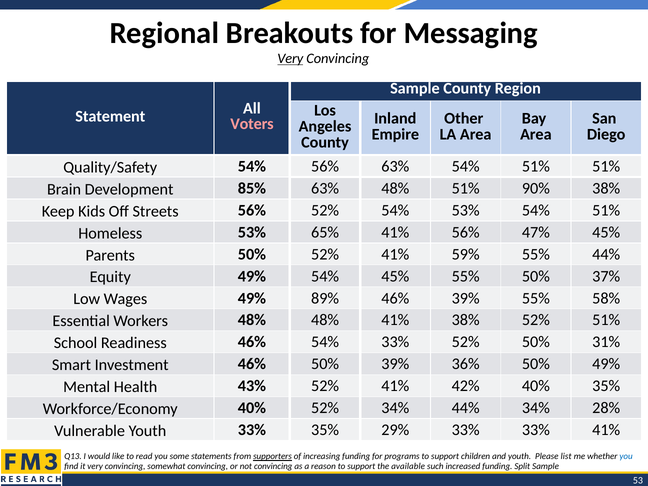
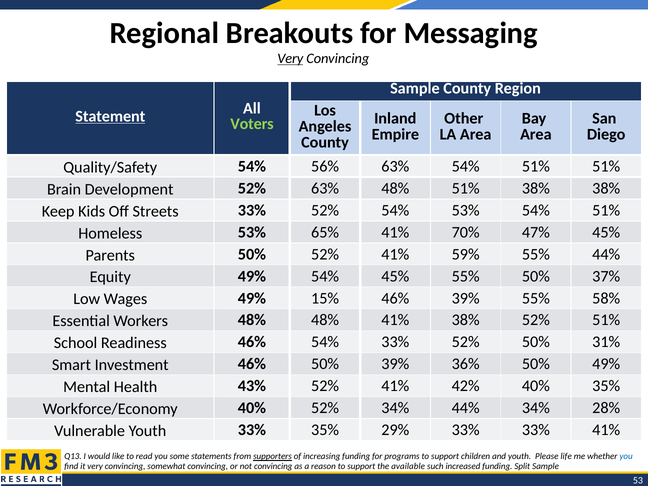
Statement underline: none -> present (110, 116)
Voters colour: pink -> light green (252, 124)
Development 85%: 85% -> 52% (252, 188)
51% 90%: 90% -> 38% (536, 188)
Streets 56%: 56% -> 33% (252, 210)
41% 56%: 56% -> 70% (466, 232)
89%: 89% -> 15% (325, 298)
list: list -> life (566, 456)
